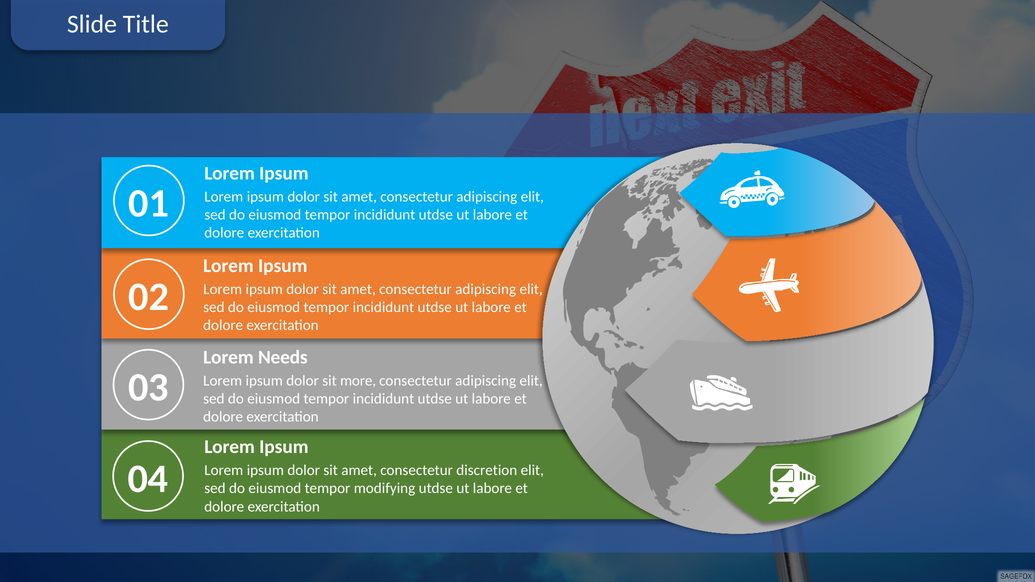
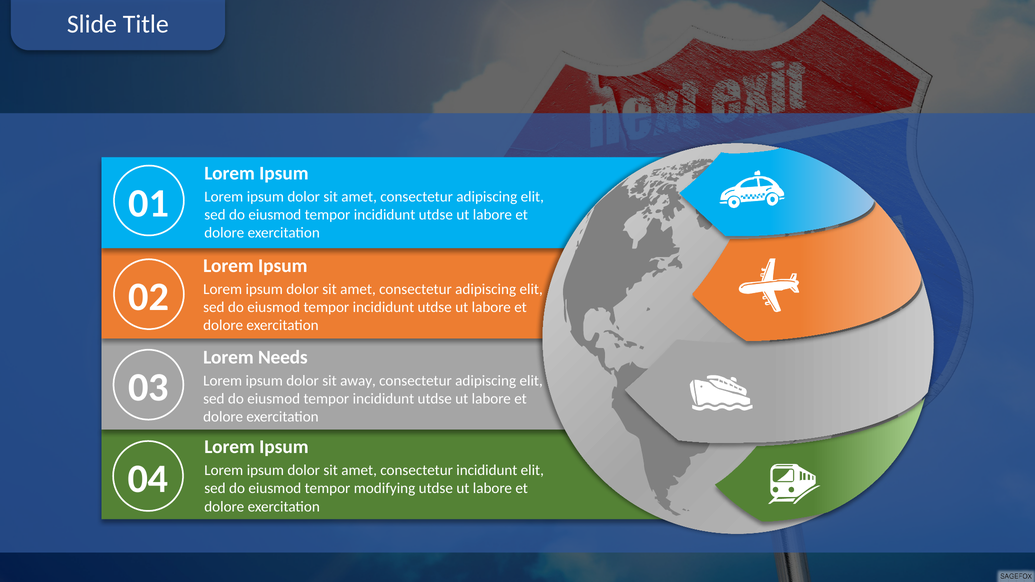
more: more -> away (358, 381)
consectetur discretion: discretion -> incididunt (487, 471)
